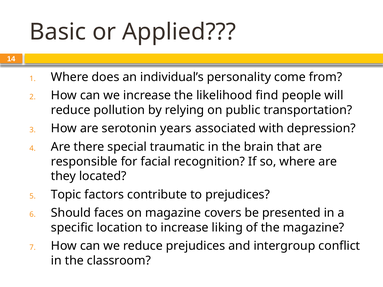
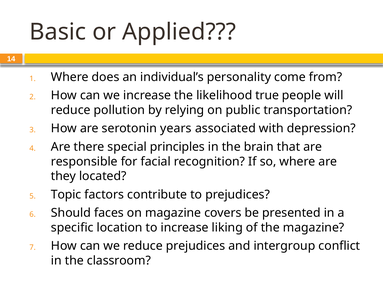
find: find -> true (267, 95)
traumatic: traumatic -> principles (177, 147)
